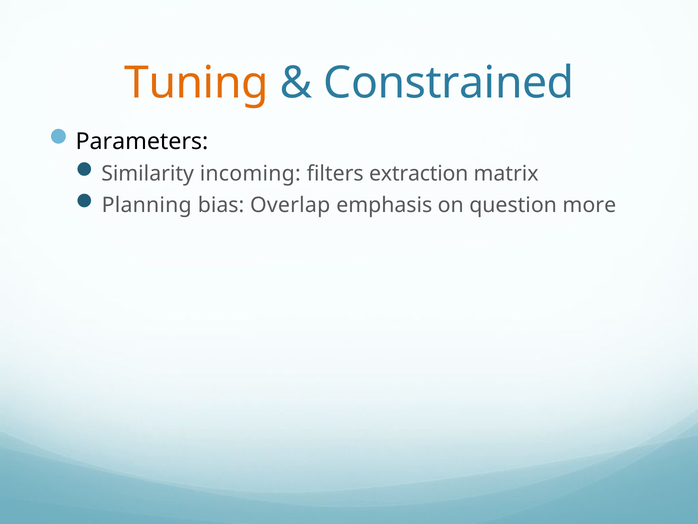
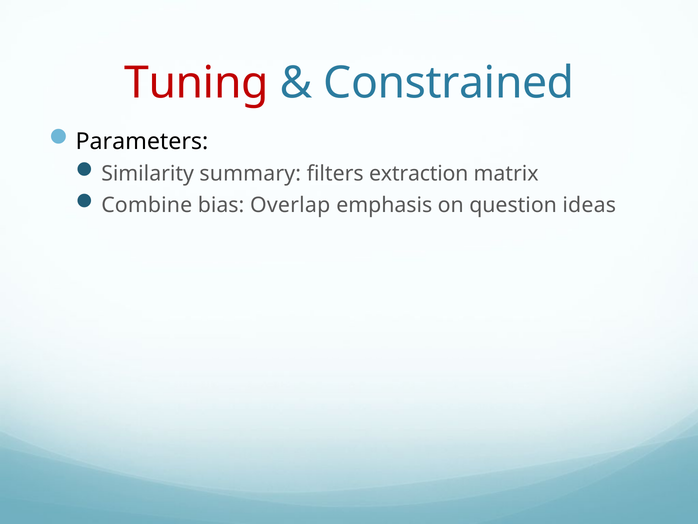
Tuning colour: orange -> red (196, 83)
incoming: incoming -> summary (250, 174)
Planning: Planning -> Combine (147, 205)
more: more -> ideas (589, 205)
